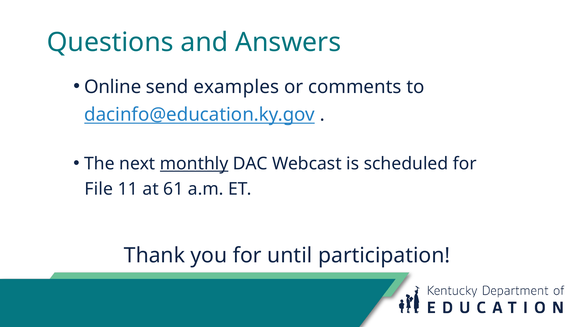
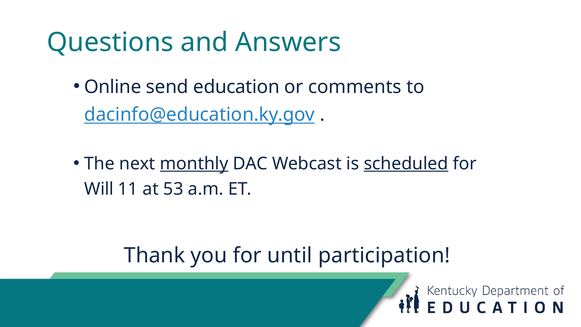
examples: examples -> education (236, 87)
scheduled underline: none -> present (406, 164)
File: File -> Will (99, 189)
61: 61 -> 53 (173, 189)
